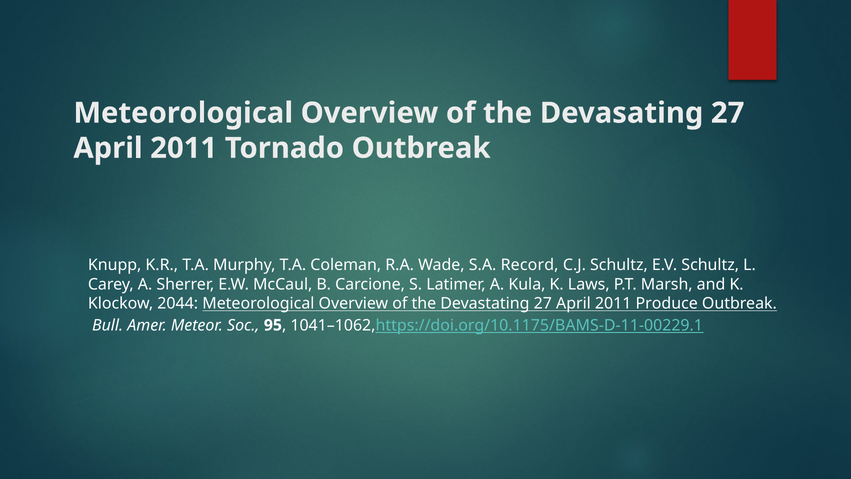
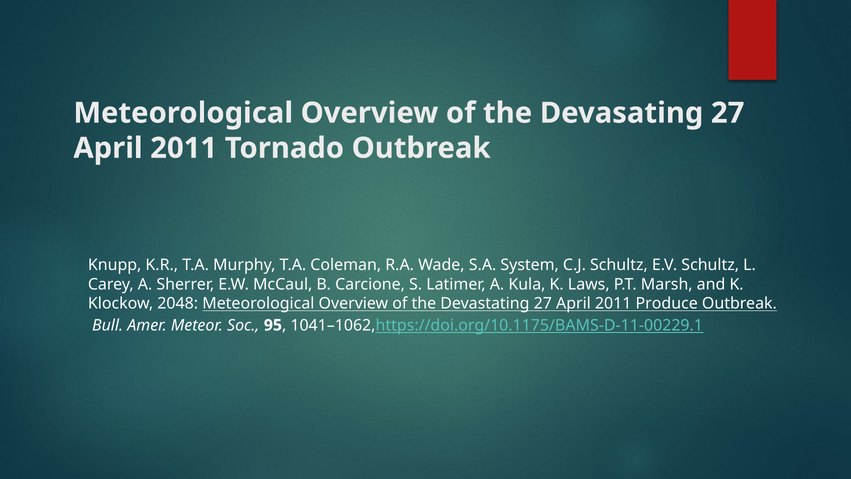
Record: Record -> System (530, 265)
2044: 2044 -> 2048 (178, 303)
